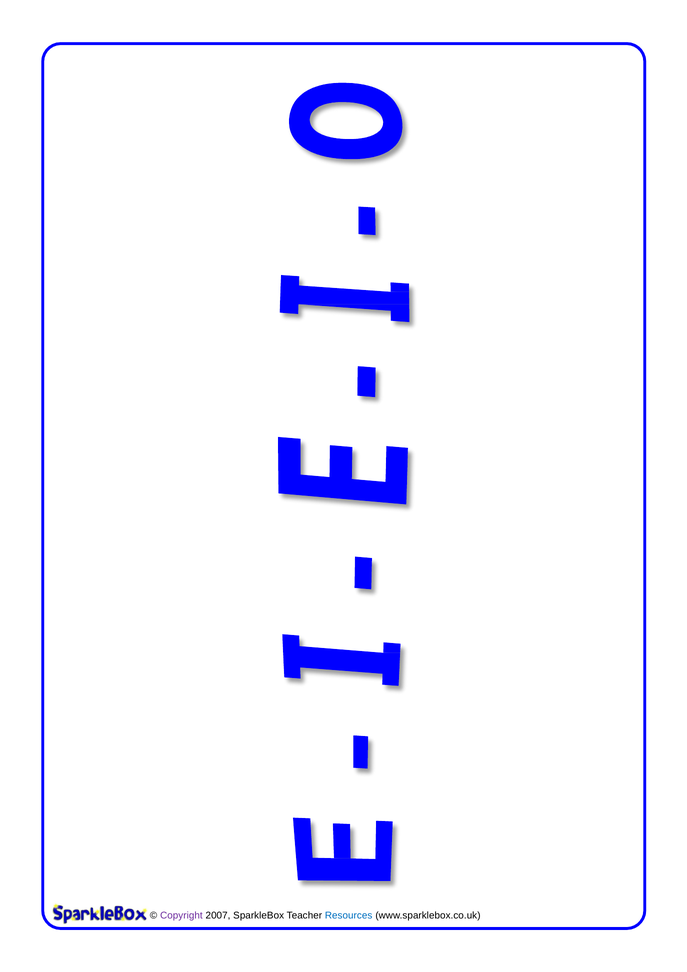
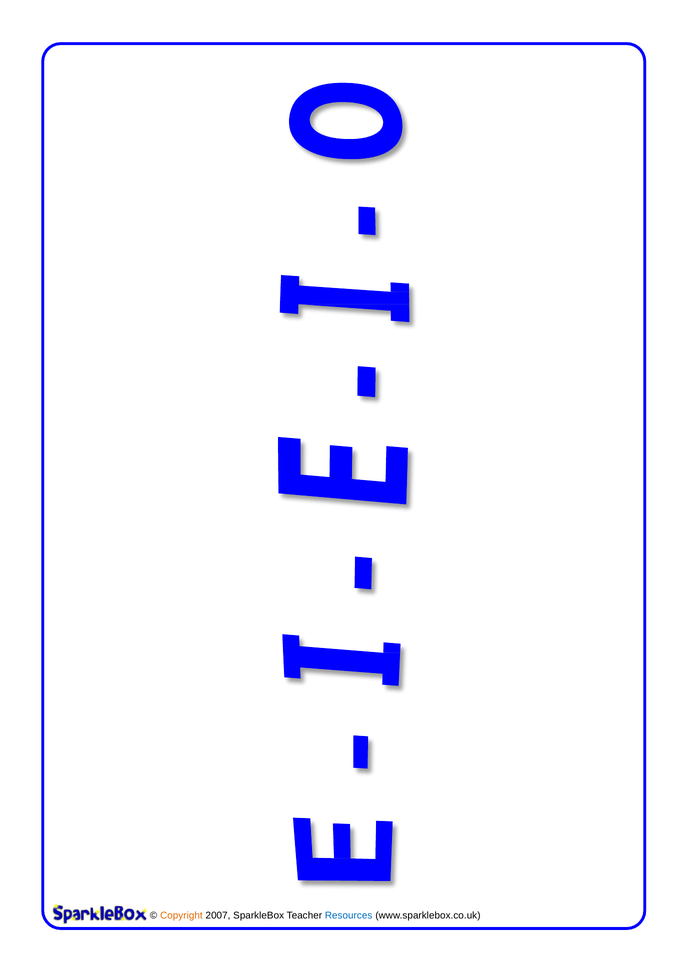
Copyright colour: purple -> orange (181, 916)
